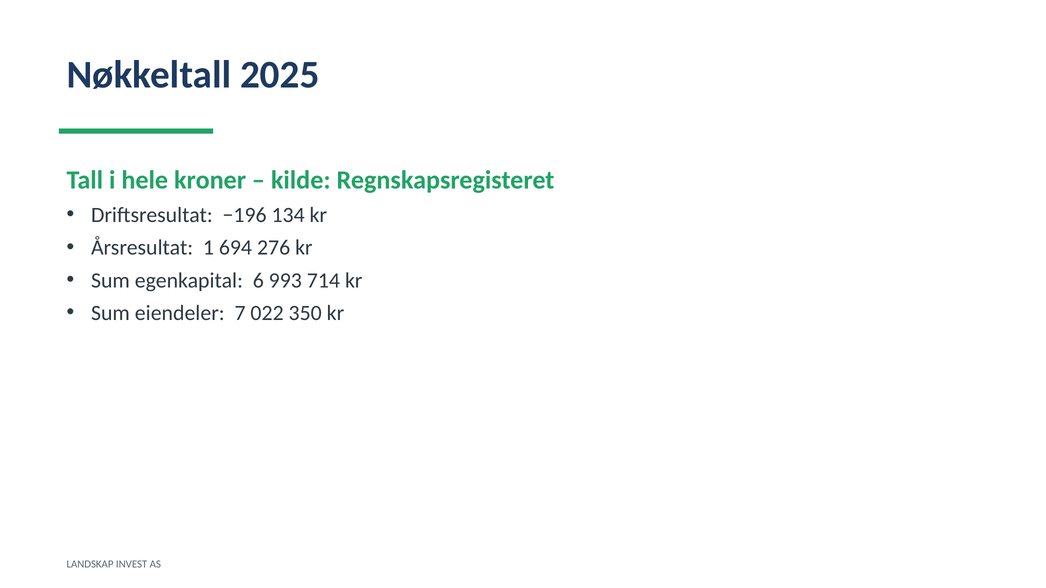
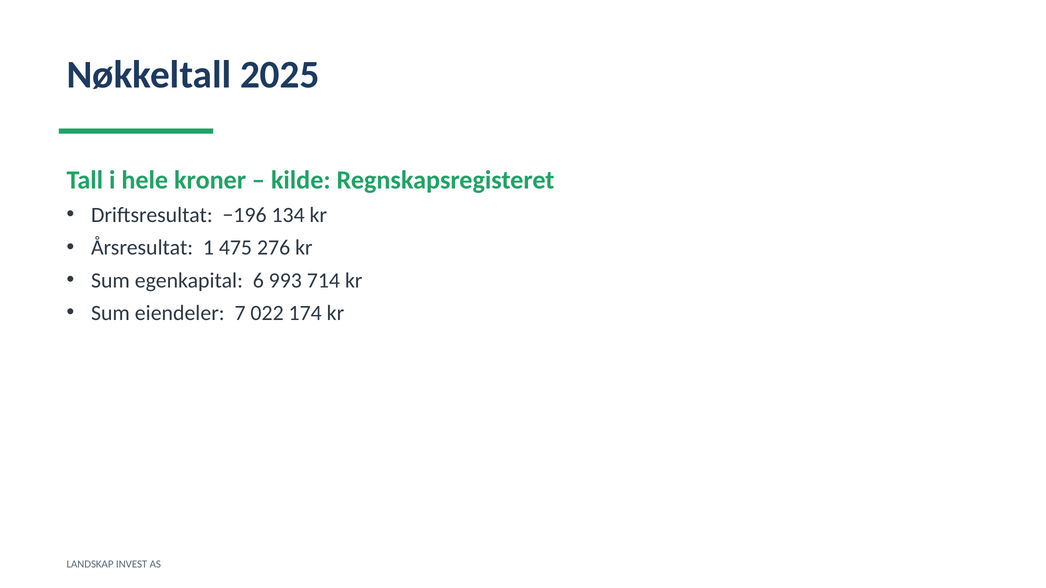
694: 694 -> 475 (235, 248)
350: 350 -> 174 (305, 313)
